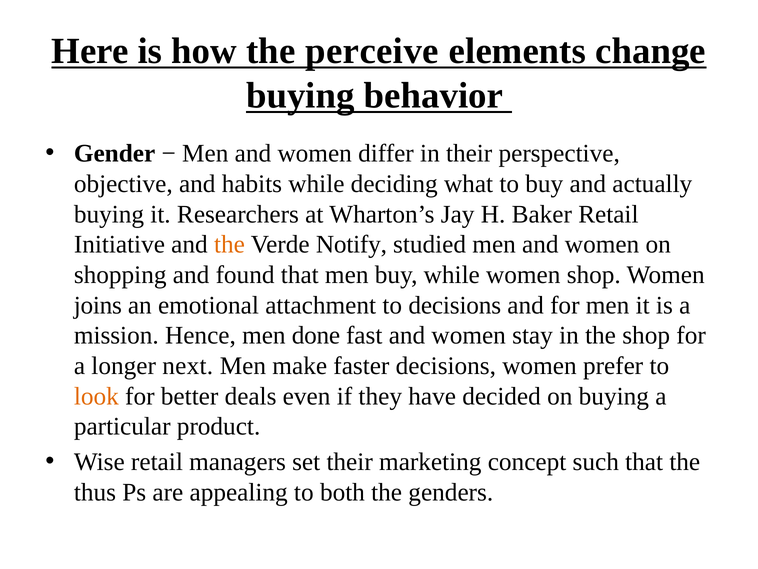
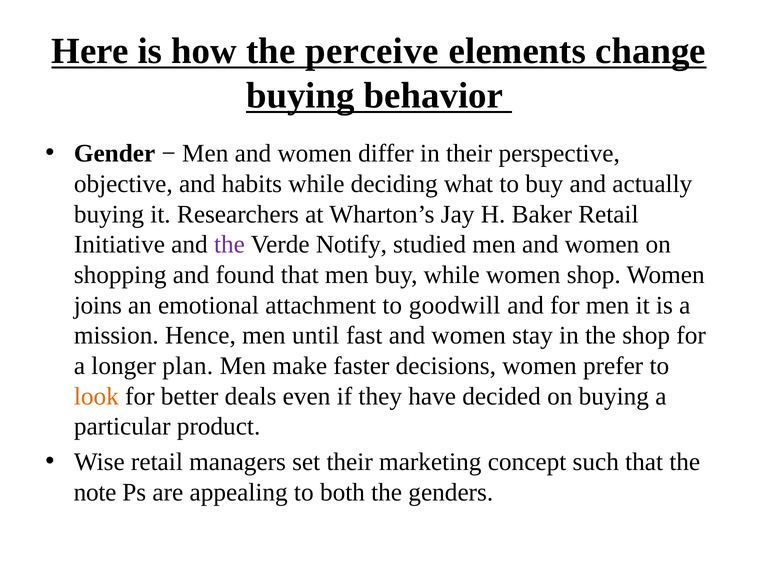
the colour: orange -> purple (229, 244)
to decisions: decisions -> goodwill (455, 305)
done: done -> until (316, 335)
next: next -> plan (188, 366)
thus: thus -> note (95, 492)
